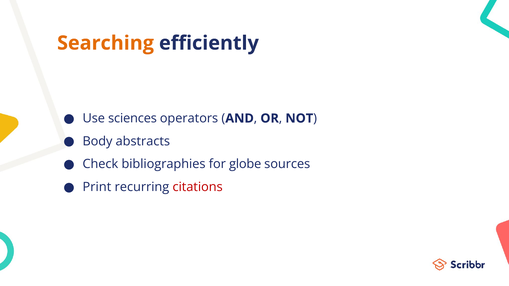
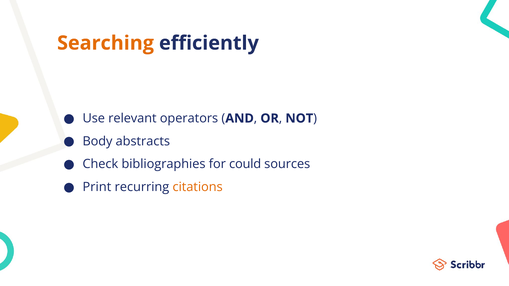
sciences: sciences -> relevant (132, 119)
globe: globe -> could (245, 164)
citations colour: red -> orange (198, 187)
